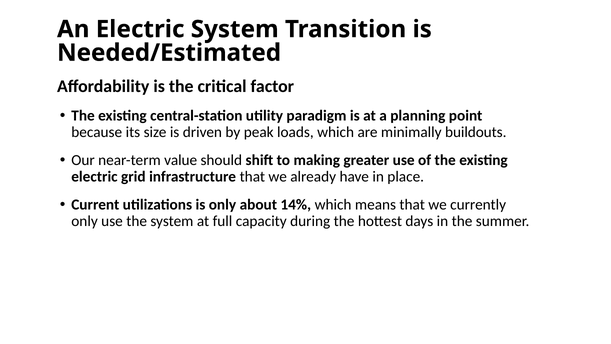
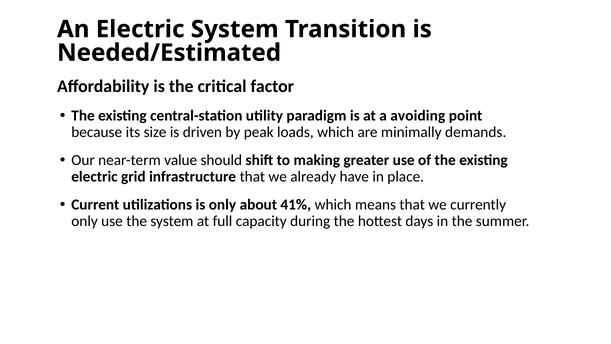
planning: planning -> avoiding (418, 116)
buildouts: buildouts -> demands (476, 132)
14%: 14% -> 41% (296, 205)
